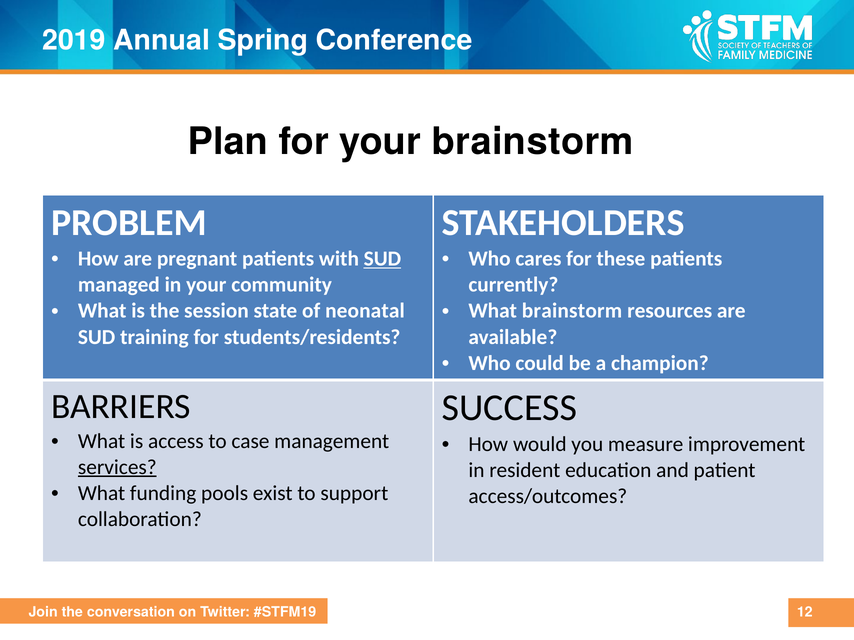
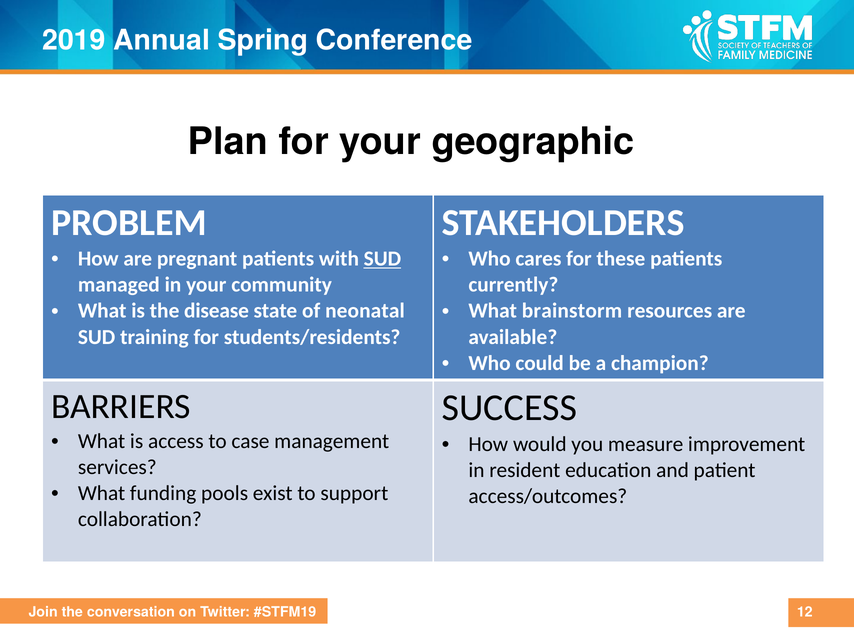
your brainstorm: brainstorm -> geographic (533, 142)
session: session -> disease (217, 311)
services underline: present -> none (117, 467)
